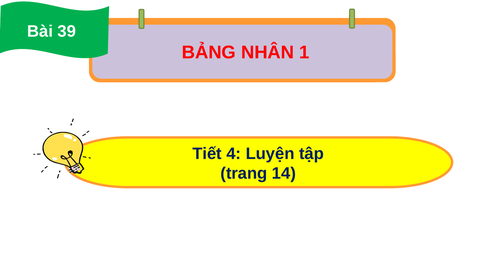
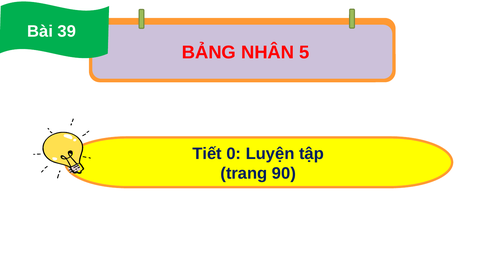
1: 1 -> 5 (304, 53)
4: 4 -> 0 (234, 154)
14: 14 -> 90 (284, 174)
